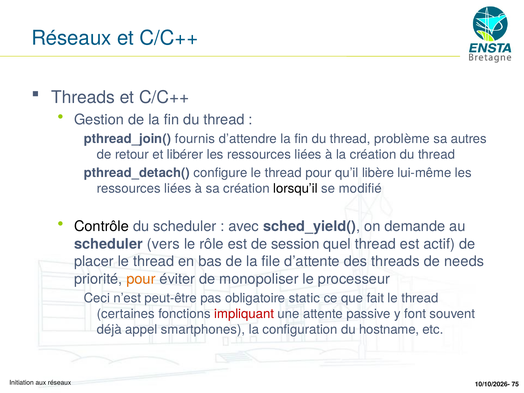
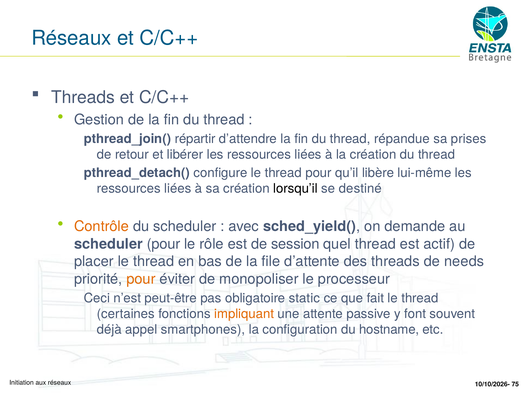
fournis: fournis -> répartir (195, 139)
problème: problème -> répandue (402, 139)
autres: autres -> prises (469, 139)
modifié: modifié -> destiné (360, 189)
Contrôle colour: black -> orange (102, 226)
scheduler vers: vers -> pour (164, 244)
impliquant colour: red -> orange (244, 314)
